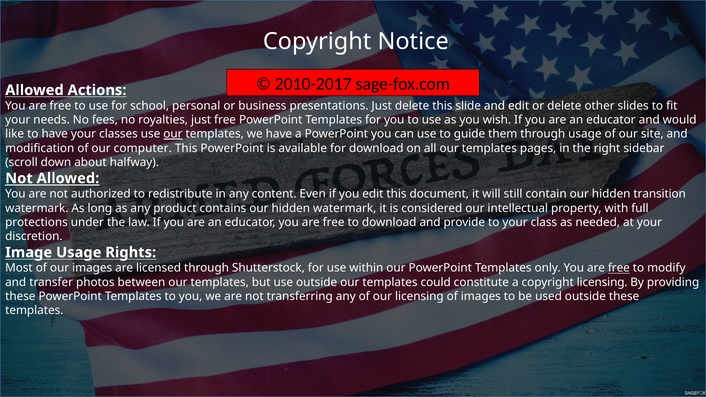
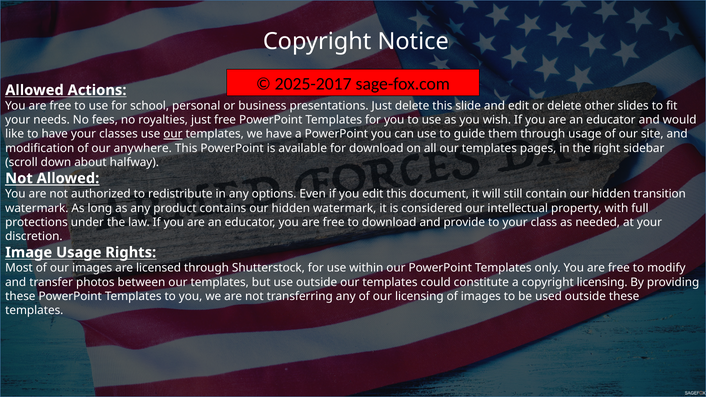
2010-2017: 2010-2017 -> 2025-2017 (313, 84)
computer: computer -> anywhere (143, 148)
content: content -> options (274, 194)
free underline: present -> none (619, 268)
